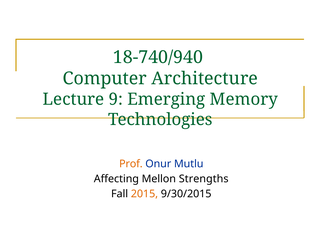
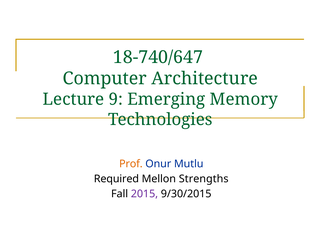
18-740/940: 18-740/940 -> 18-740/647 (158, 57)
Affecting: Affecting -> Required (116, 179)
2015 colour: orange -> purple (144, 194)
